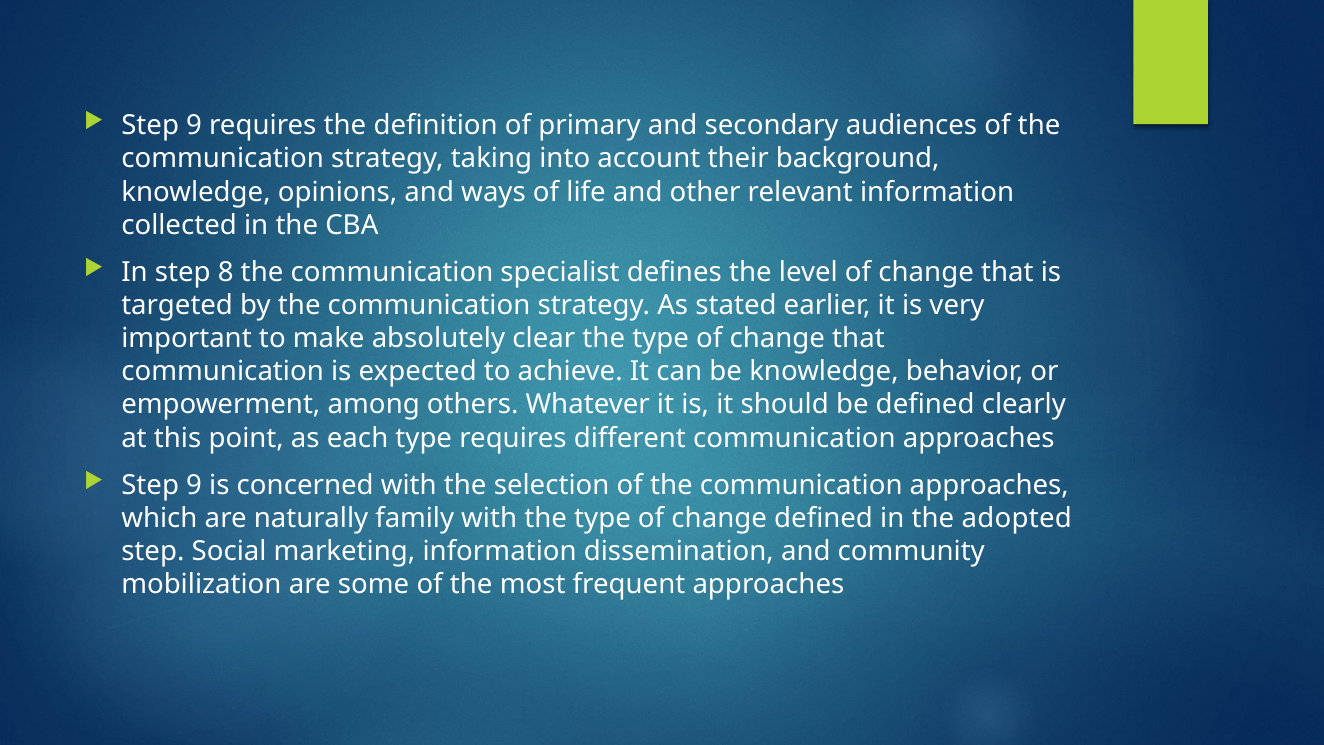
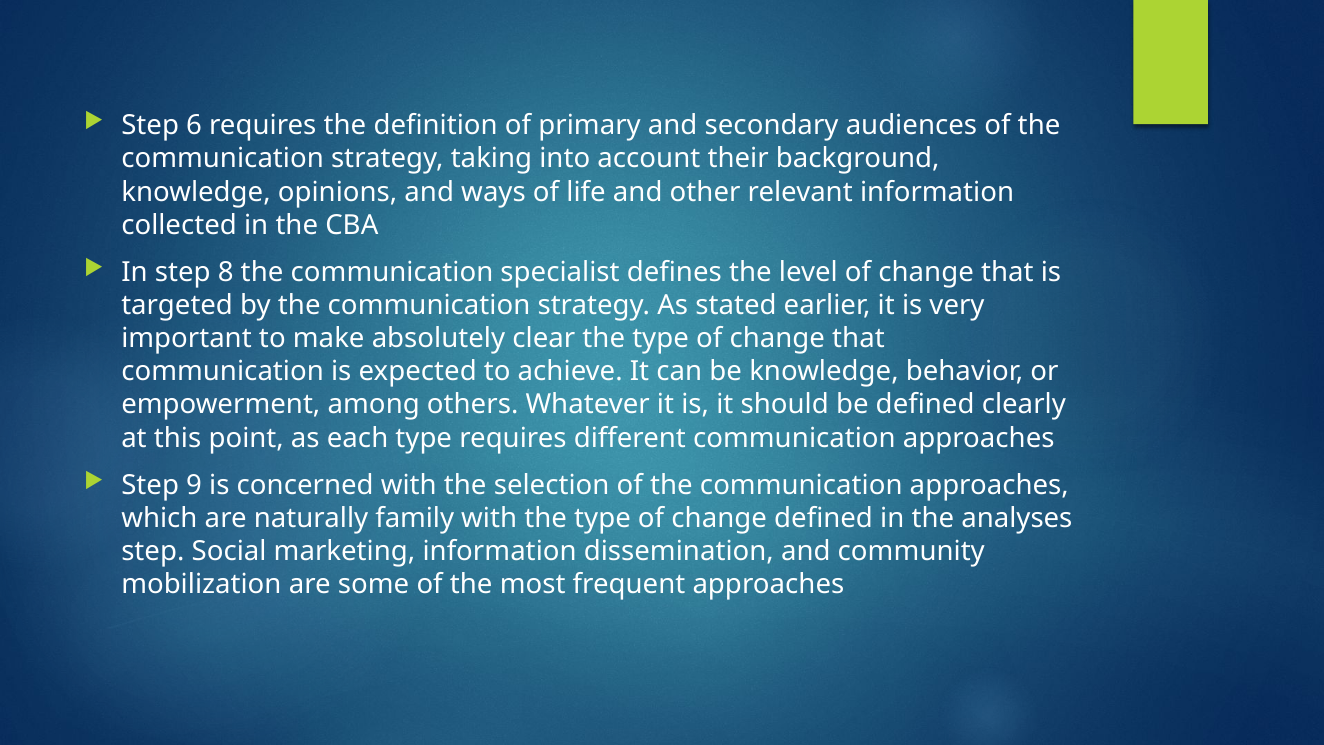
9: 9 -> 6 (194, 126)
adopted: adopted -> analyses (1017, 518)
